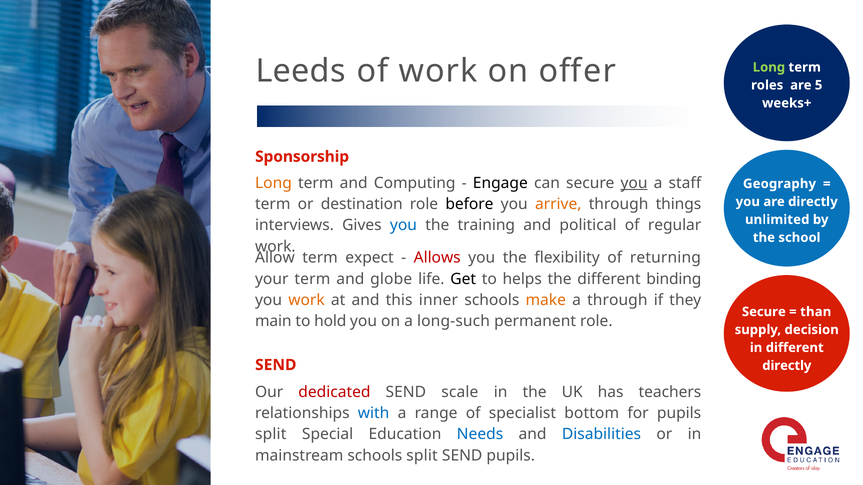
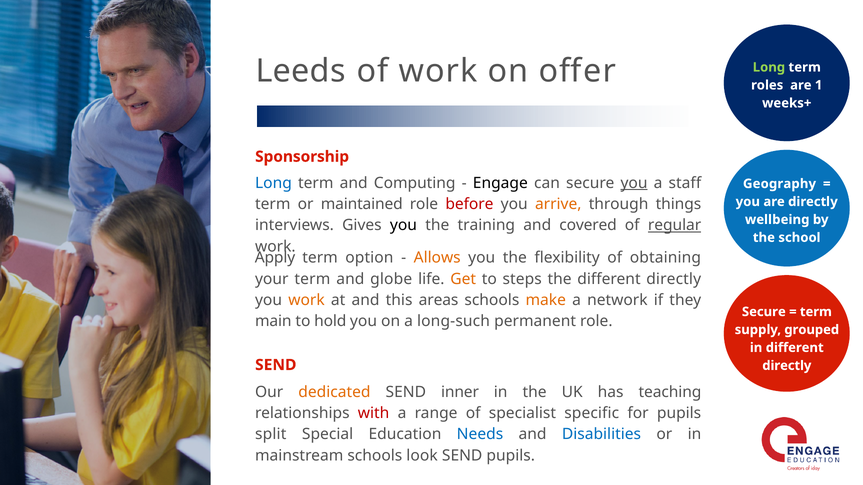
5: 5 -> 1 (819, 85)
Long colour: orange -> blue (273, 183)
destination: destination -> maintained (362, 204)
before colour: black -> red (469, 204)
unlimited: unlimited -> wellbeing (777, 220)
you colour: blue -> black (403, 225)
political: political -> covered (588, 225)
regular underline: none -> present (675, 225)
Allow: Allow -> Apply (275, 258)
expect: expect -> option (369, 258)
Allows colour: red -> orange (437, 258)
returning: returning -> obtaining (665, 258)
Get colour: black -> orange (463, 279)
helps: helps -> steps (522, 279)
the different binding: binding -> directly (674, 279)
inner: inner -> areas (439, 300)
a through: through -> network (617, 300)
than: than -> term (816, 312)
decision: decision -> grouped (812, 330)
dedicated colour: red -> orange (334, 392)
scale: scale -> inner (460, 392)
teachers: teachers -> teaching (670, 392)
with colour: blue -> red (374, 414)
bottom: bottom -> specific (592, 414)
schools split: split -> look (422, 456)
